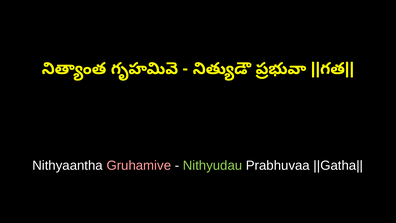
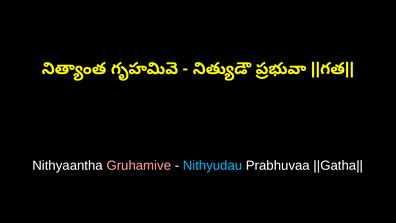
Nithyudau colour: light green -> light blue (213, 165)
